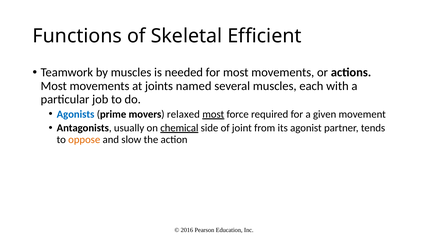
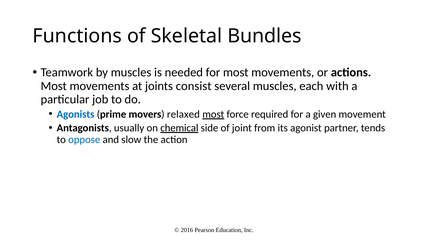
Efficient: Efficient -> Bundles (265, 36)
named: named -> consist (194, 86)
oppose colour: orange -> blue (84, 139)
